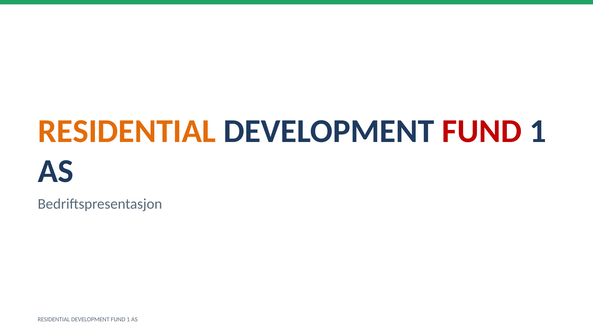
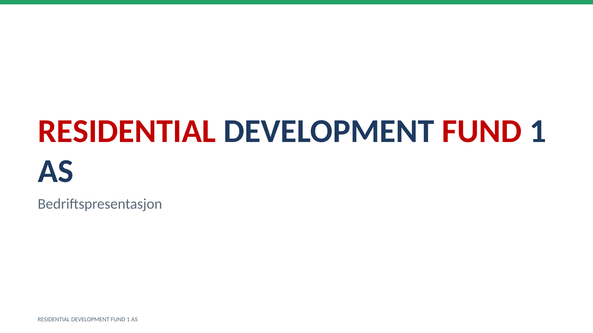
RESIDENTIAL colour: orange -> red (127, 132)
